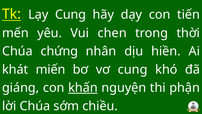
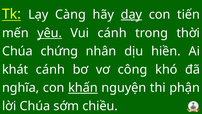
Lạy Cung: Cung -> Càng (70, 14)
dạy underline: none -> present (131, 14)
yêu underline: none -> present (50, 33)
Vui chen: chen -> cánh (112, 33)
khát miến: miến -> cánh (50, 69)
vơ cung: cung -> công (133, 69)
giáng: giáng -> nghĩa (21, 87)
